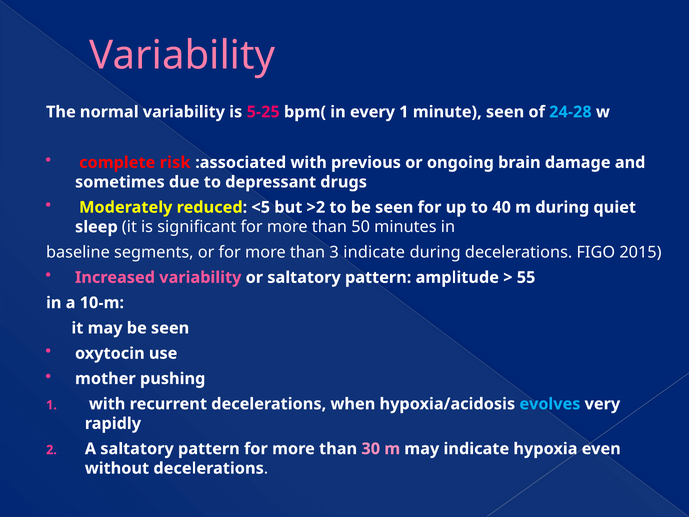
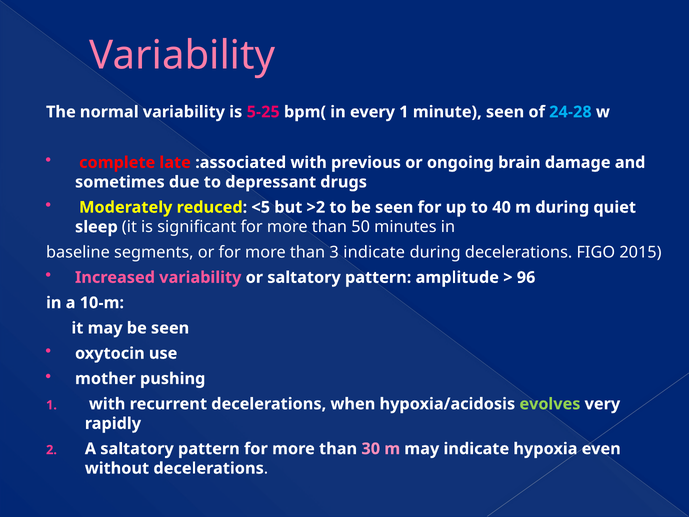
risk: risk -> late (175, 162)
55: 55 -> 96 (526, 277)
evolves colour: light blue -> light green (550, 404)
